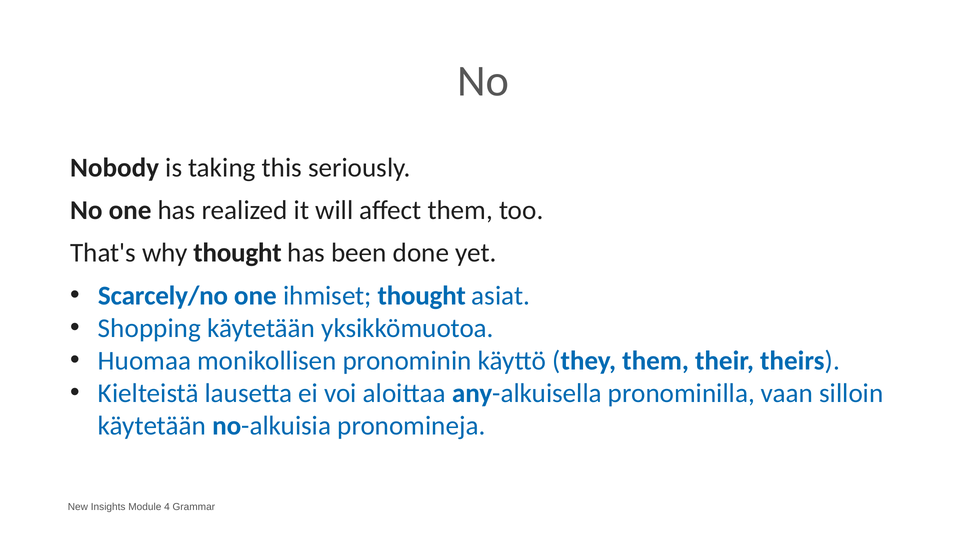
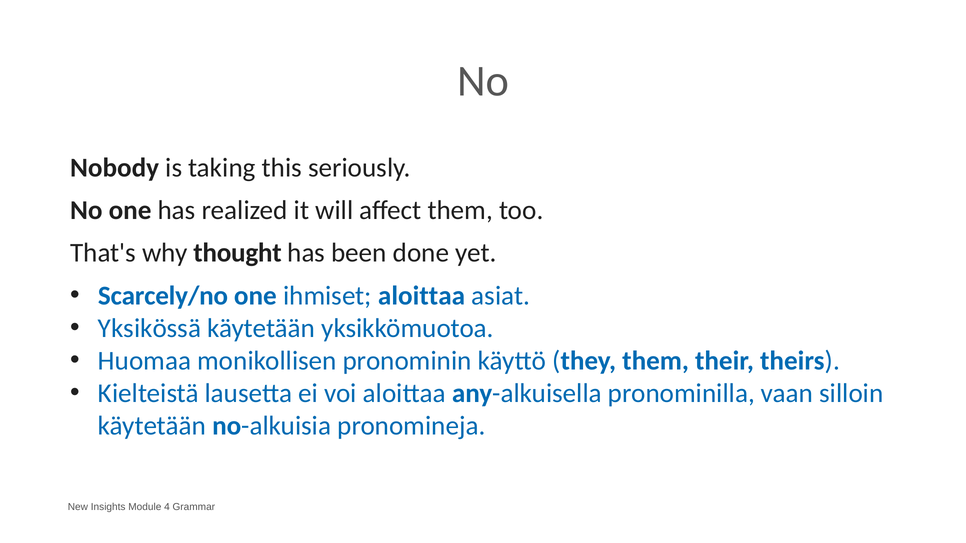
ihmiset thought: thought -> aloittaa (422, 296)
Shopping: Shopping -> Yksikössä (150, 328)
